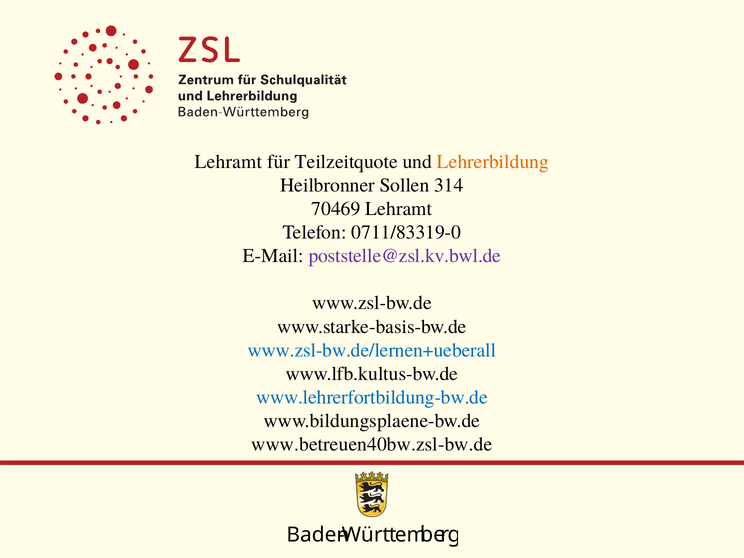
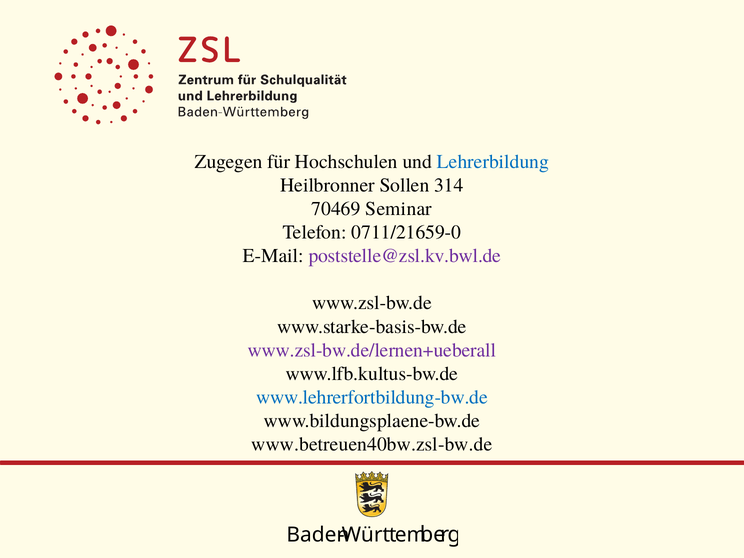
Lehramt: Lehramt -> Zugegen (229, 162)
Teilzeitquote: Teilzeitquote -> Hochschulen (346, 162)
Lehrerbildung colour: orange -> blue (493, 162)
70469 Lehramt: Lehramt -> Seminar (399, 209)
0711/83319-0: 0711/83319-0 -> 0711/21659-0 (406, 232)
www.zsl-bw.de/lernen+ueberall colour: blue -> purple (372, 350)
